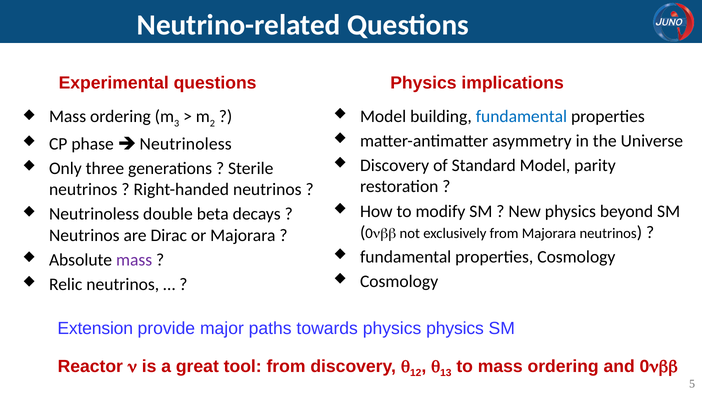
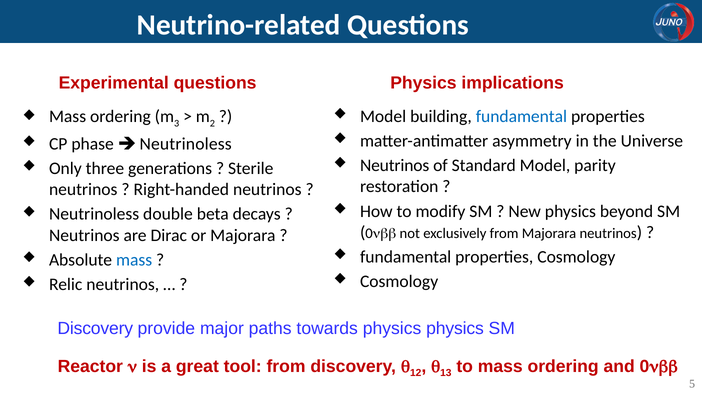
Discovery: Discovery -> Neutrinos (395, 166)
mass colour: purple -> blue (134, 260)
Extension: Extension -> Discovery (95, 328)
